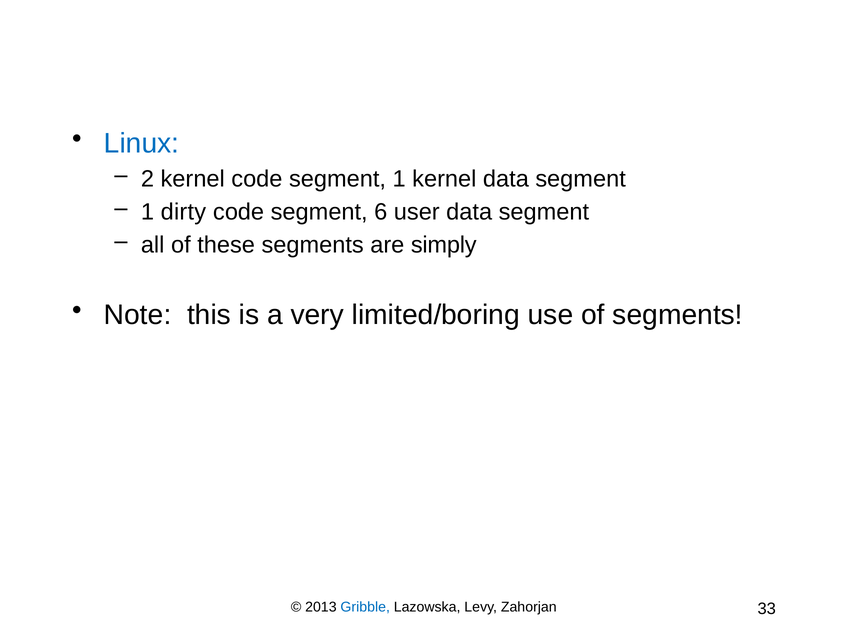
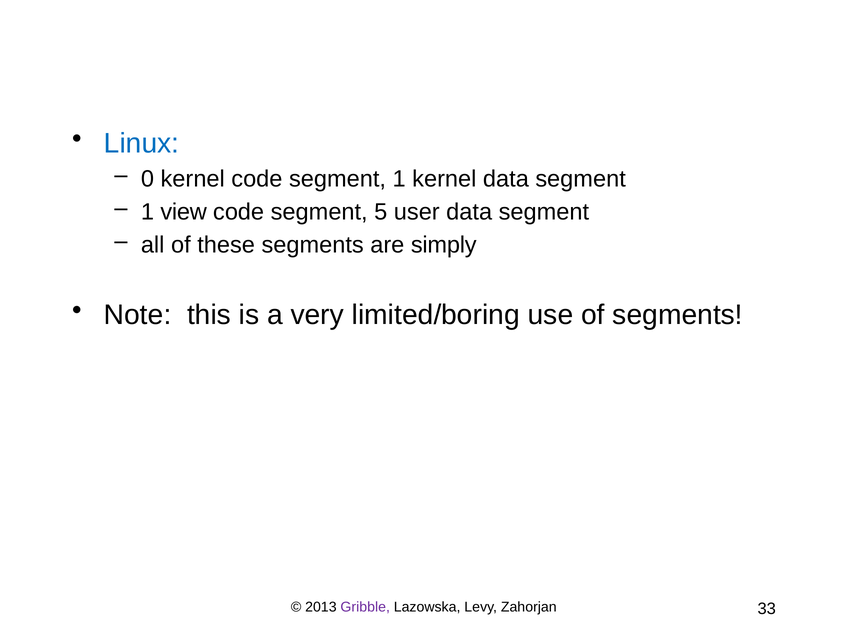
2: 2 -> 0 (148, 179)
dirty: dirty -> view (184, 212)
6: 6 -> 5 (381, 212)
Gribble colour: blue -> purple (365, 607)
